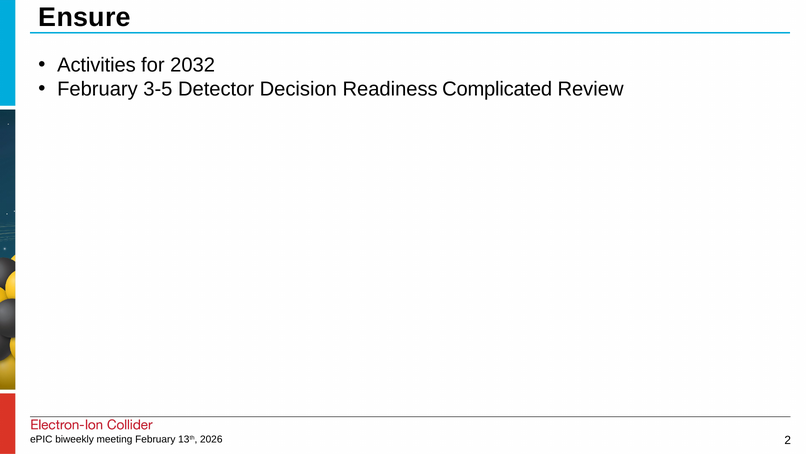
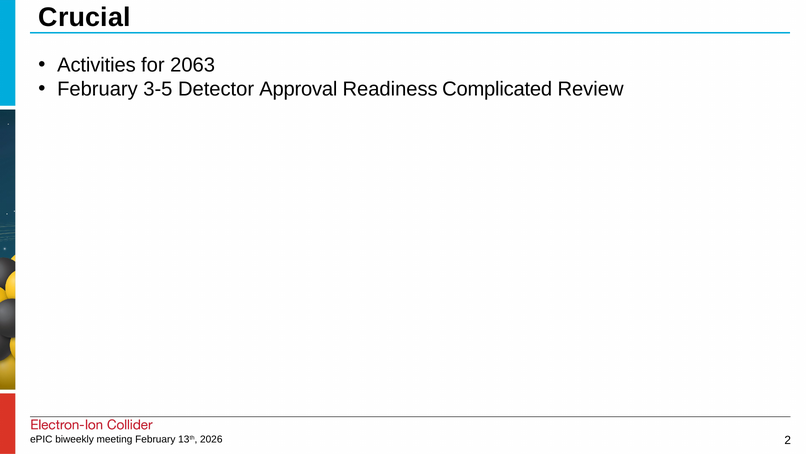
Ensure: Ensure -> Crucial (85, 17)
2032: 2032 -> 2063 (193, 65)
Decision: Decision -> Approval (298, 89)
